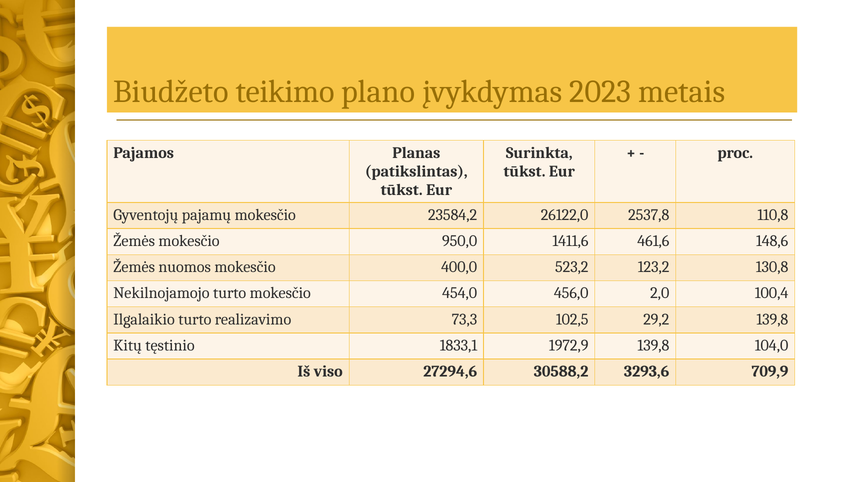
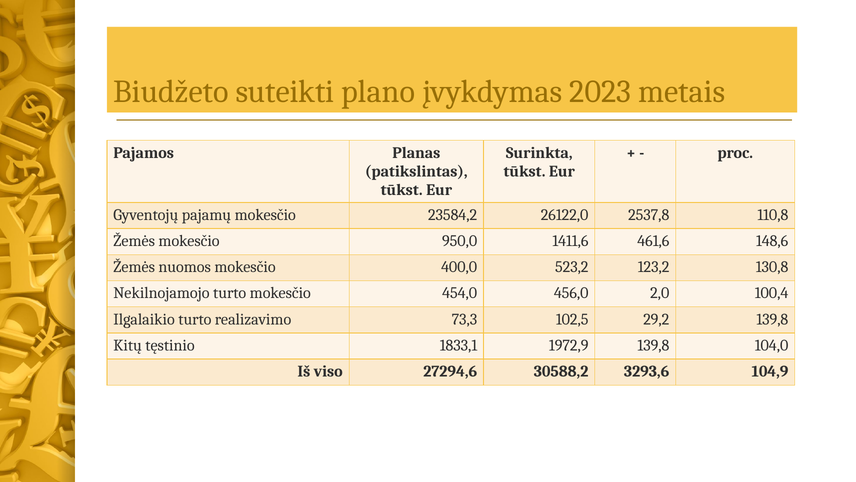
teikimo: teikimo -> suteikti (285, 92)
709,9: 709,9 -> 104,9 (770, 371)
